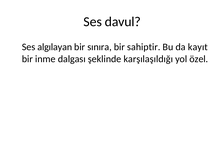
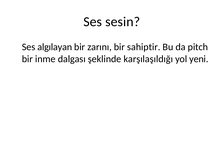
davul: davul -> sesin (123, 22)
sınıra: sınıra -> zarını (100, 47)
kayıt: kayıt -> pitch (198, 47)
özel: özel -> yeni (199, 59)
